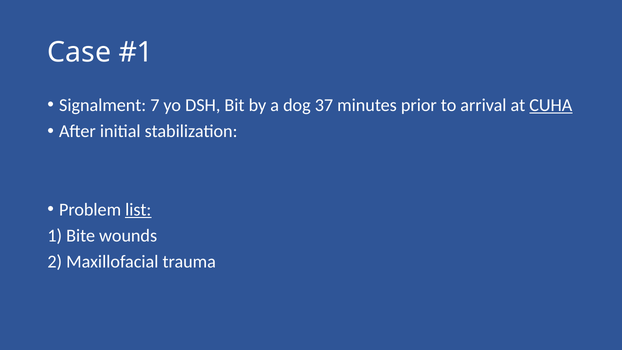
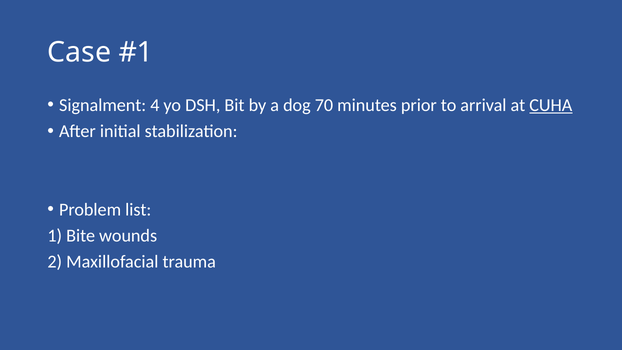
7: 7 -> 4 (155, 105)
37: 37 -> 70 (324, 105)
list underline: present -> none (138, 209)
